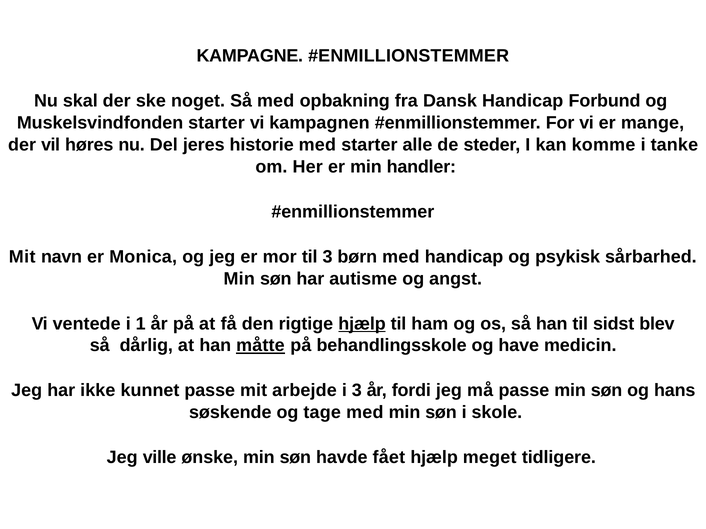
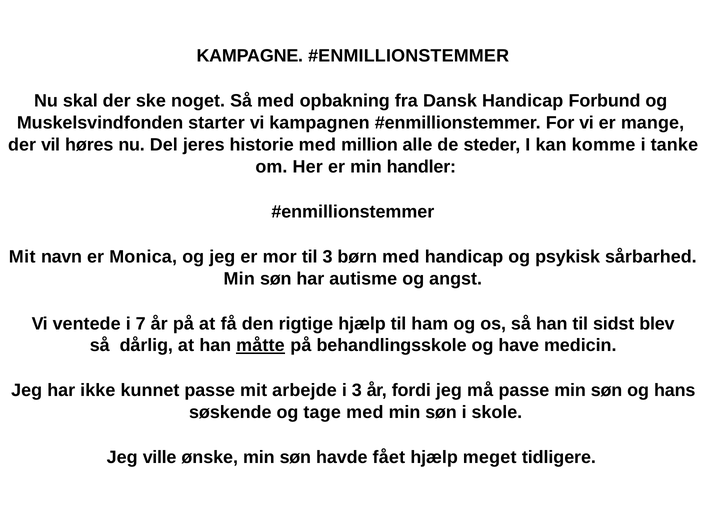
med starter: starter -> million (370, 145)
1: 1 -> 7 (141, 324)
hjælp underline: present -> none (362, 324)
